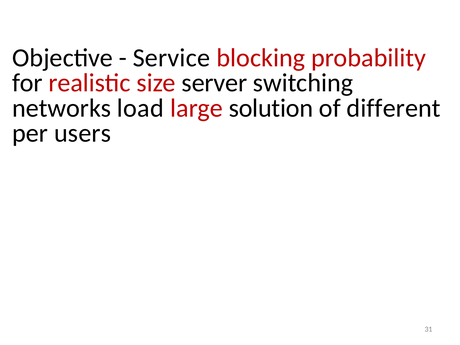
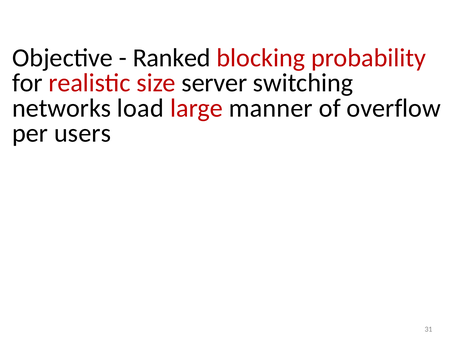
Service: Service -> Ranked (172, 58)
solution: solution -> manner (271, 108)
different: different -> overflow (394, 108)
